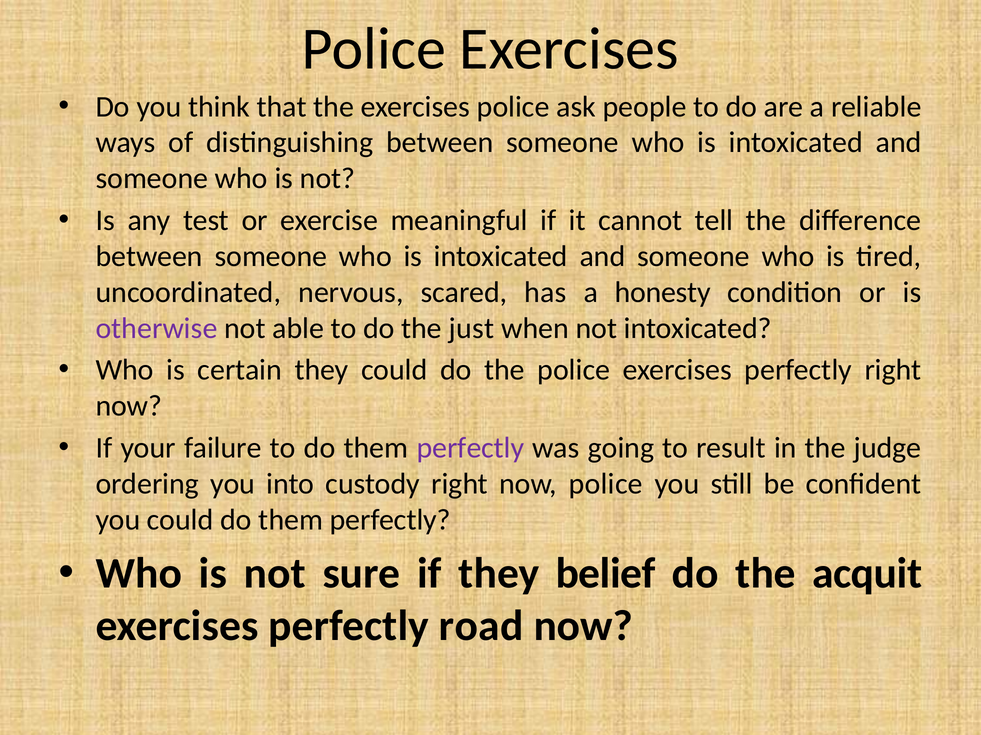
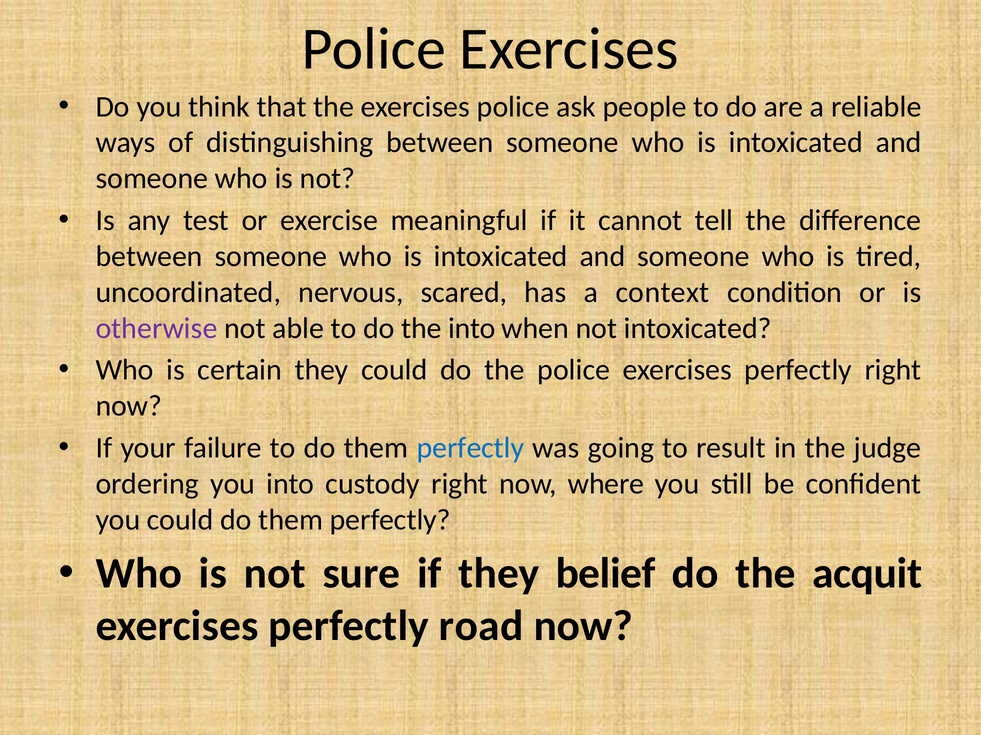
honesty: honesty -> context (662, 293)
the just: just -> into (472, 328)
perfectly colour: purple -> blue (470, 448)
now police: police -> where (606, 484)
